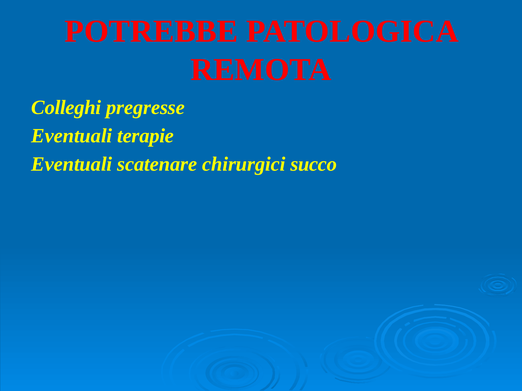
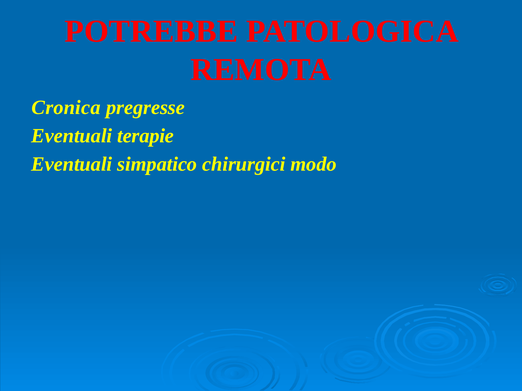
Colleghi: Colleghi -> Cronica (66, 108)
scatenare: scatenare -> simpatico (157, 164)
succo: succo -> modo (314, 164)
